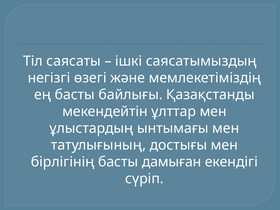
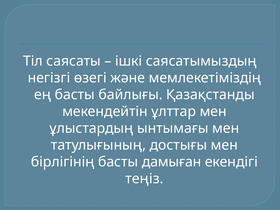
сүріп: сүріп -> теңіз (144, 179)
